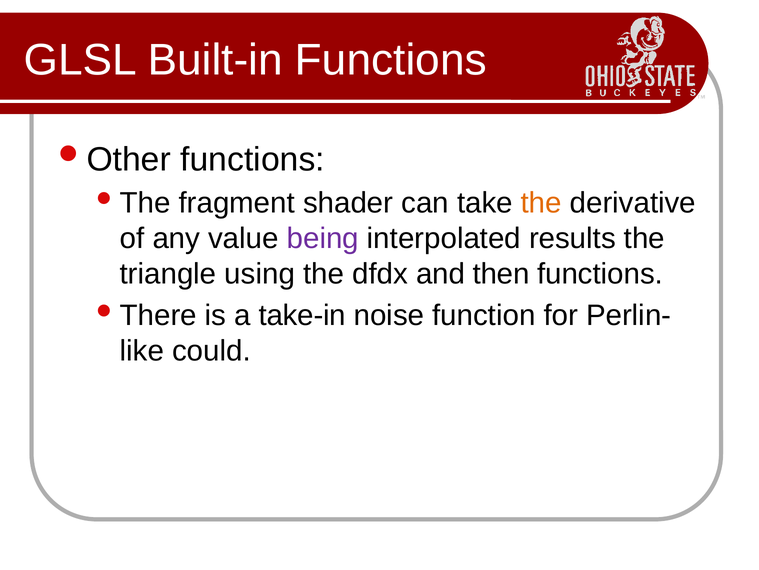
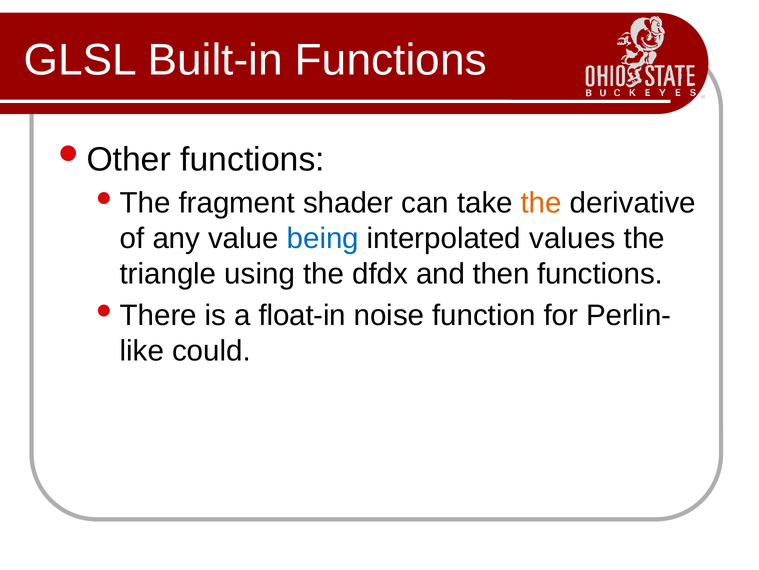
being colour: purple -> blue (323, 238)
results: results -> values (572, 238)
take-in: take-in -> float-in (302, 315)
